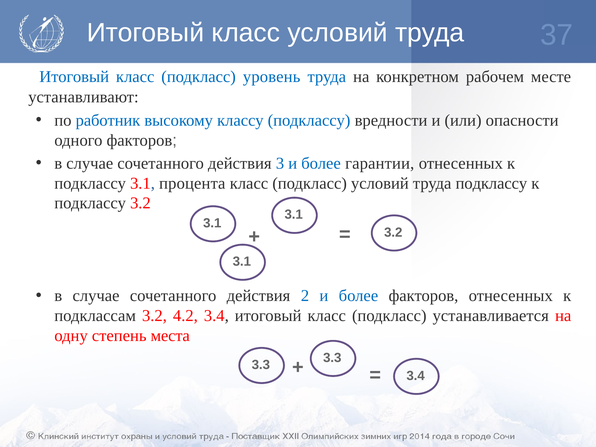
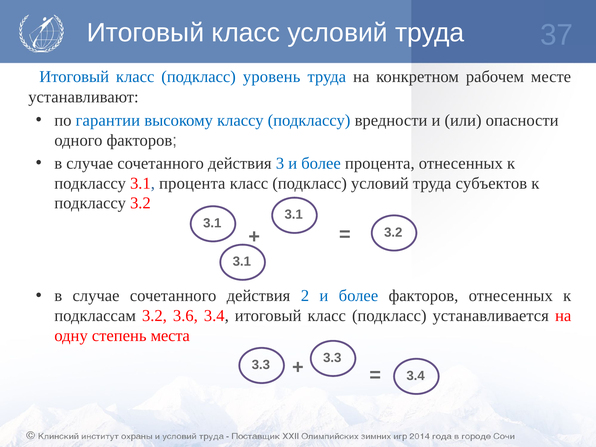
работник: работник -> гарантии (108, 120)
более гарантии: гарантии -> процента (380, 163)
труда подклассу: подклассу -> субъектов (491, 183)
4.2: 4.2 -> 3.6 (185, 316)
